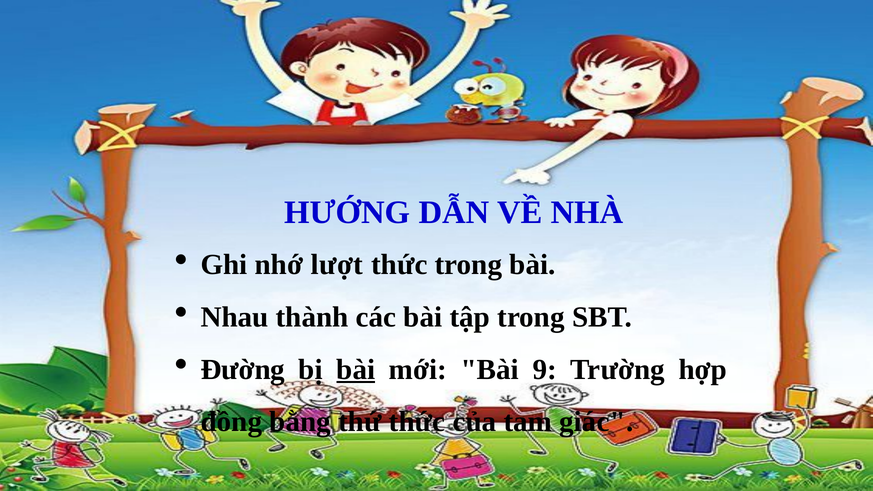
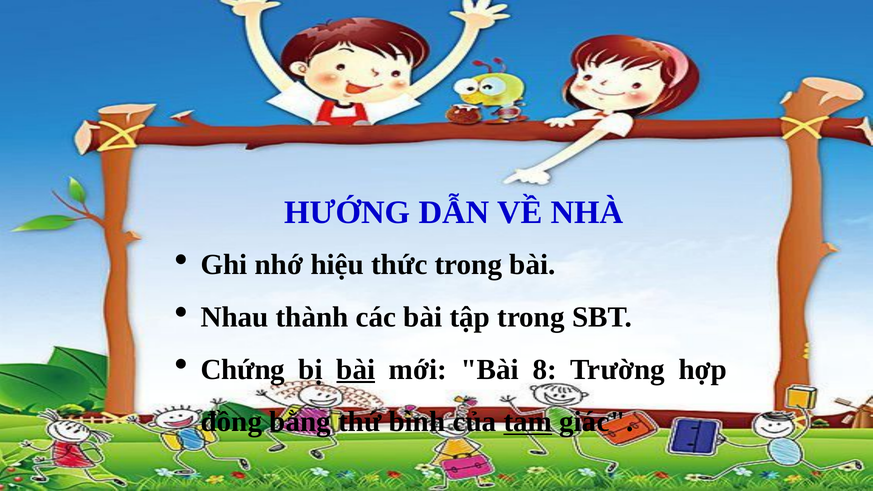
lượt: lượt -> hiệu (337, 265)
Đường: Đường -> Chứng (243, 370)
9: 9 -> 8 (545, 370)
thứ thức: thức -> bình (417, 422)
tam underline: none -> present (528, 422)
